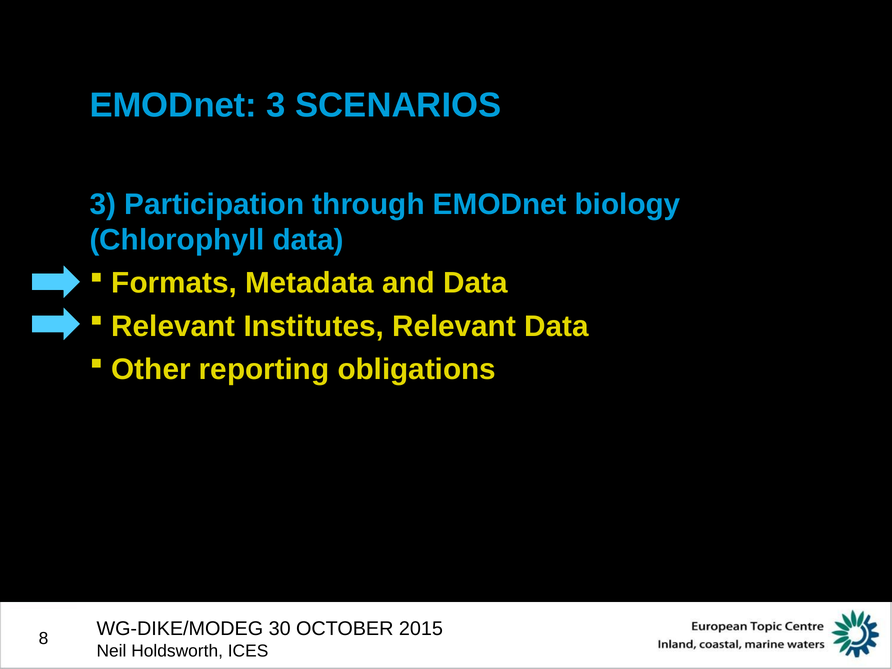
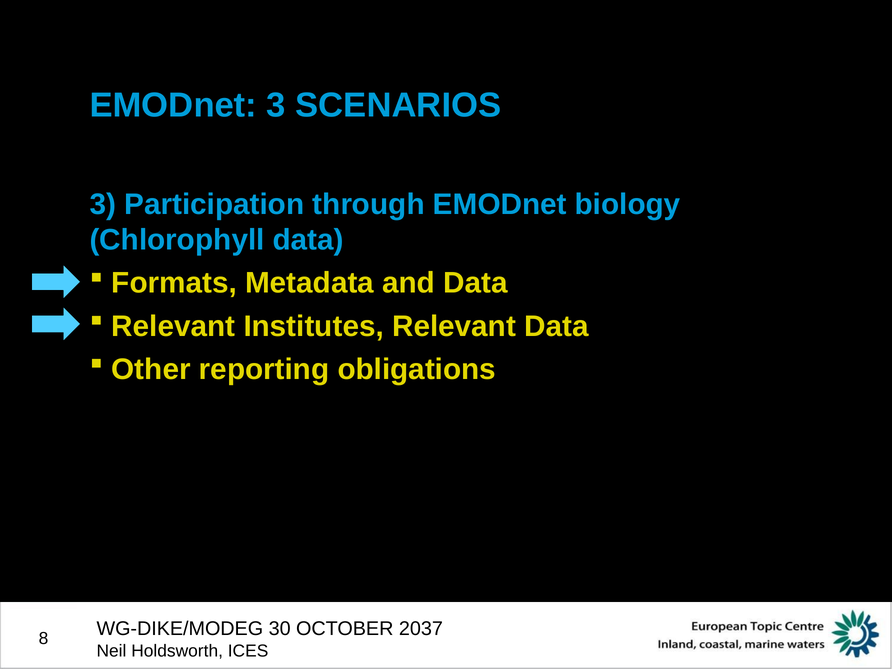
2015: 2015 -> 2037 (421, 629)
